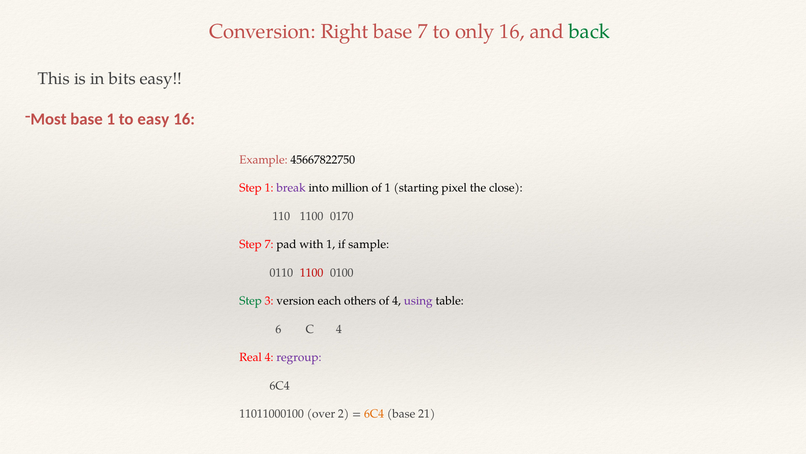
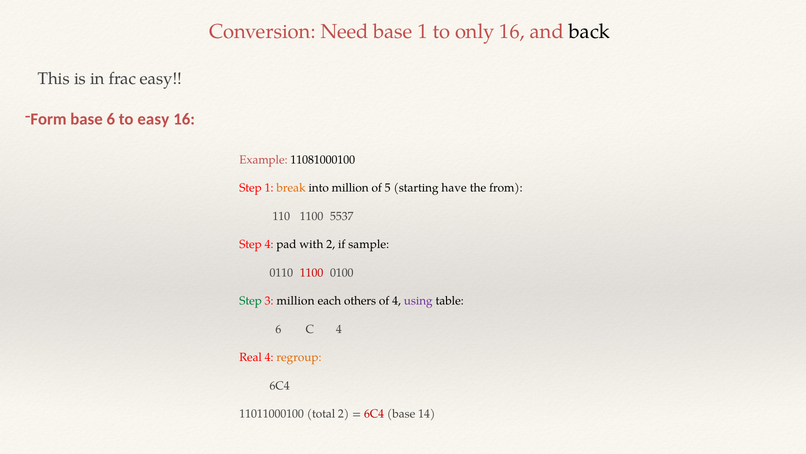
Right: Right -> Need (345, 32)
base 7: 7 -> 1 (423, 32)
back colour: green -> black (590, 32)
bits: bits -> frac (122, 79)
Most: Most -> Form (49, 119)
base 1: 1 -> 6 (111, 119)
45667822750: 45667822750 -> 11081000100 (323, 159)
break colour: purple -> orange (291, 188)
of 1: 1 -> 5 (388, 188)
pixel: pixel -> have (454, 188)
close: close -> from (506, 188)
0170: 0170 -> 5537 (342, 216)
Step 7: 7 -> 4 (269, 244)
with 1: 1 -> 2 (331, 244)
3 version: version -> million (296, 301)
regroup colour: purple -> orange (299, 357)
over: over -> total (321, 413)
6C4 colour: orange -> red (374, 413)
21: 21 -> 14 (427, 413)
